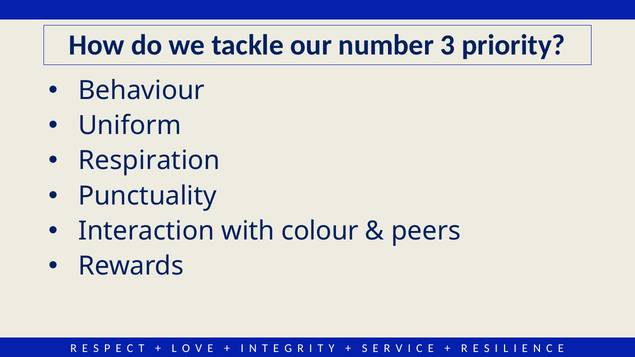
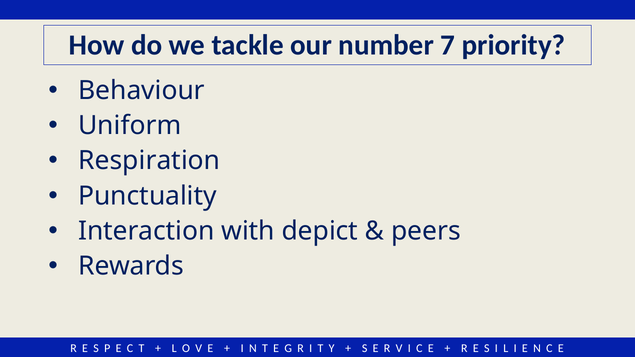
3: 3 -> 7 (448, 45)
colour: colour -> depict (320, 231)
